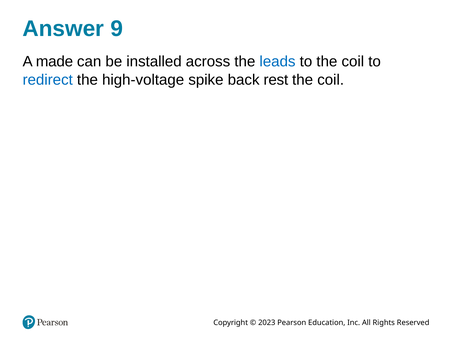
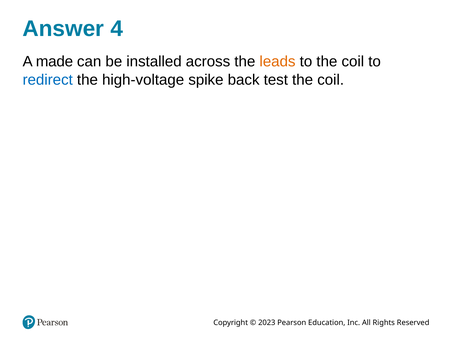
9: 9 -> 4 (117, 29)
leads colour: blue -> orange (277, 62)
rest: rest -> test (276, 80)
